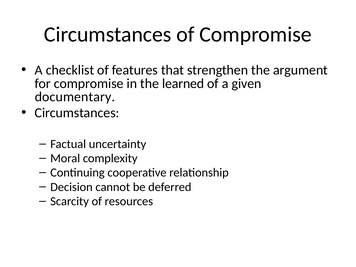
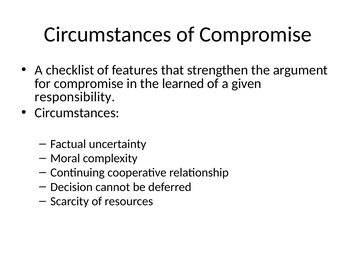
documentary: documentary -> responsibility (75, 97)
